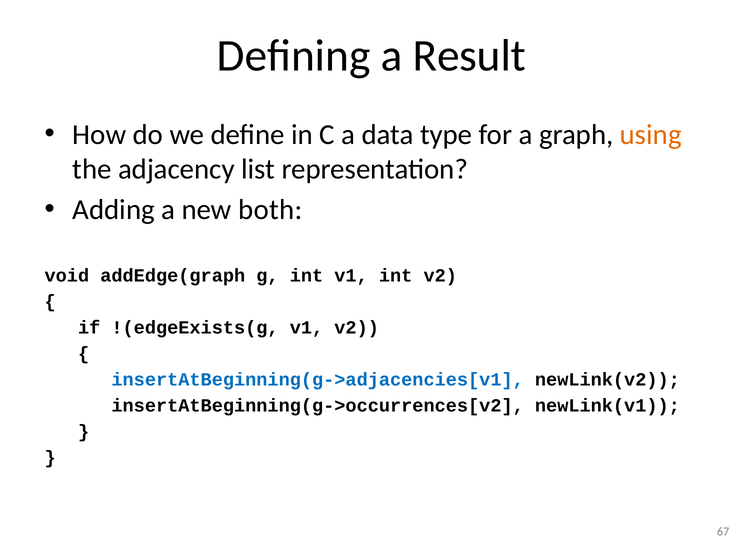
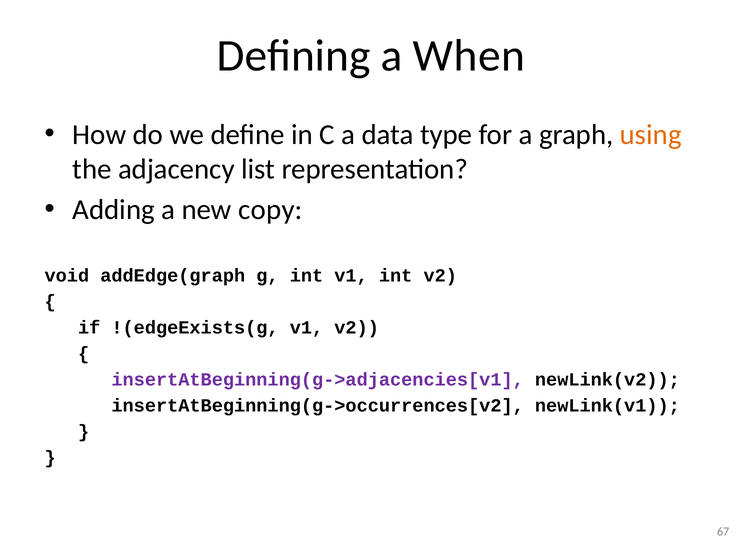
Result: Result -> When (469, 56)
both: both -> copy (270, 210)
insertAtBeginning(g->adjacencies[v1 colour: blue -> purple (318, 380)
